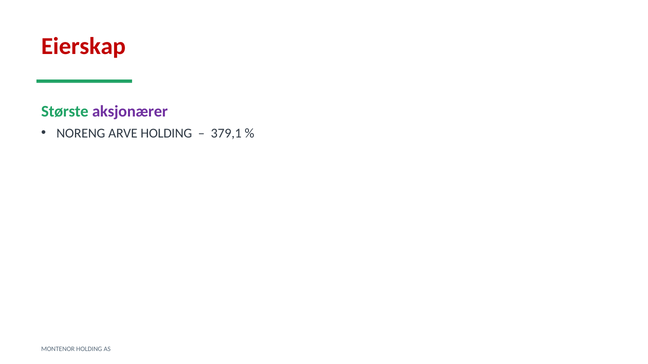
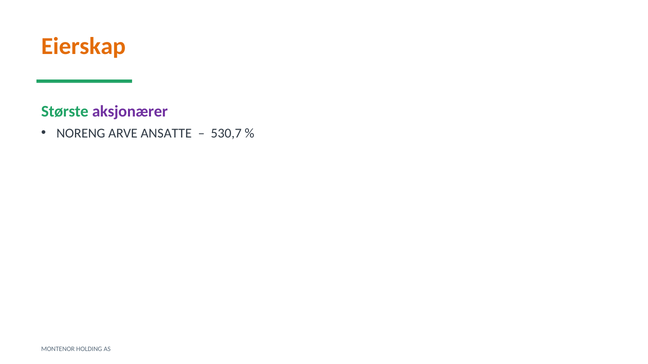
Eierskap colour: red -> orange (83, 46)
ARVE HOLDING: HOLDING -> ANSATTE (166, 133)
379,1: 379,1 -> 530,7 (226, 133)
